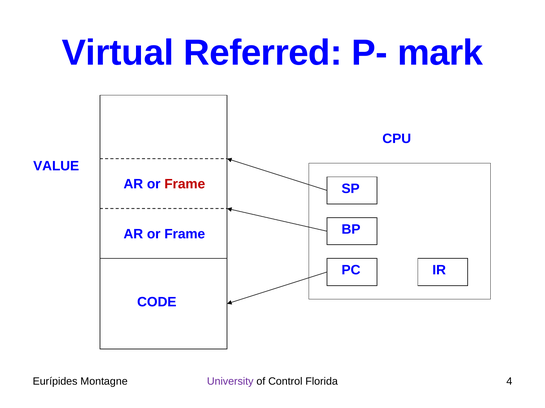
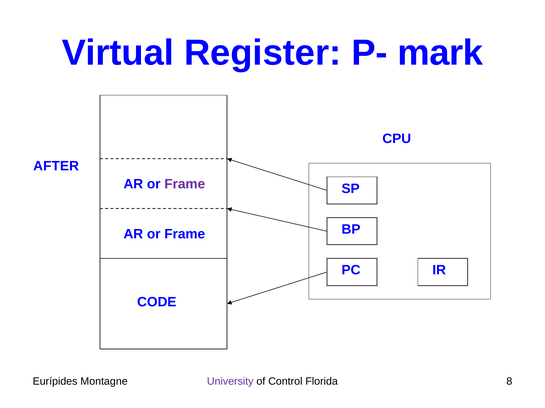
Referred: Referred -> Register (263, 53)
VALUE: VALUE -> AFTER (56, 166)
Frame colour: red -> purple (185, 184)
4: 4 -> 8 (509, 382)
